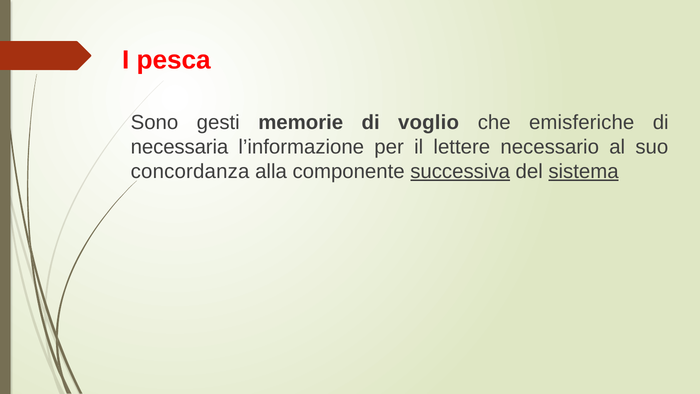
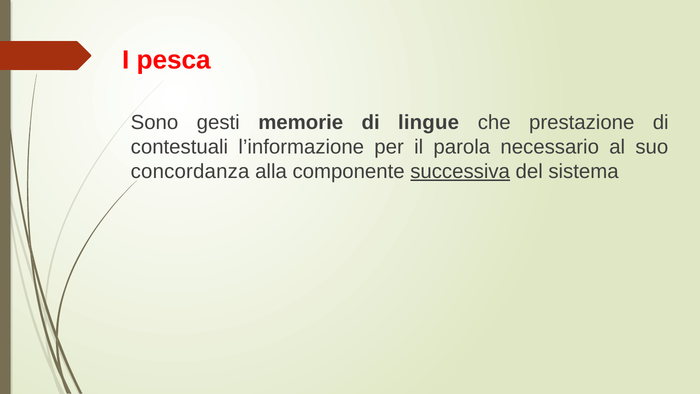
voglio: voglio -> lingue (429, 122)
emisferiche: emisferiche -> prestazione (582, 122)
necessaria: necessaria -> contestuali (179, 147)
lettere: lettere -> parola (462, 147)
sistema underline: present -> none (584, 171)
